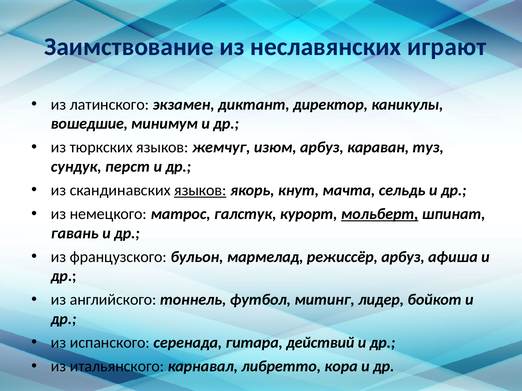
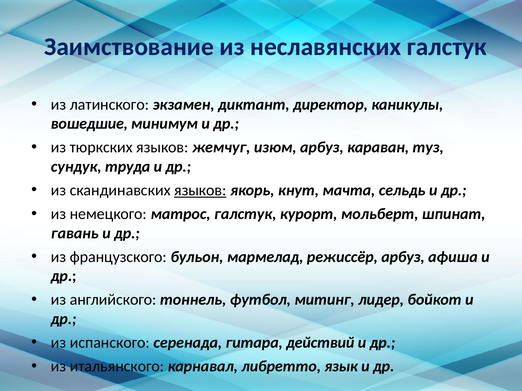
неславянских играют: играют -> галстук (447, 47)
перст: перст -> труда (128, 167)
мольберт underline: present -> none (380, 214)
кора: кора -> язык (341, 367)
